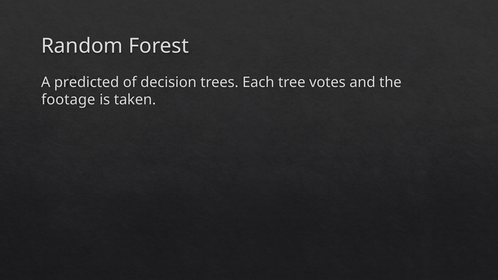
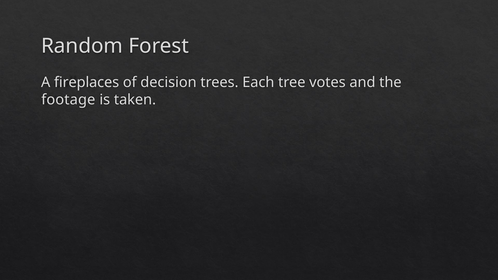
predicted: predicted -> fireplaces (87, 82)
